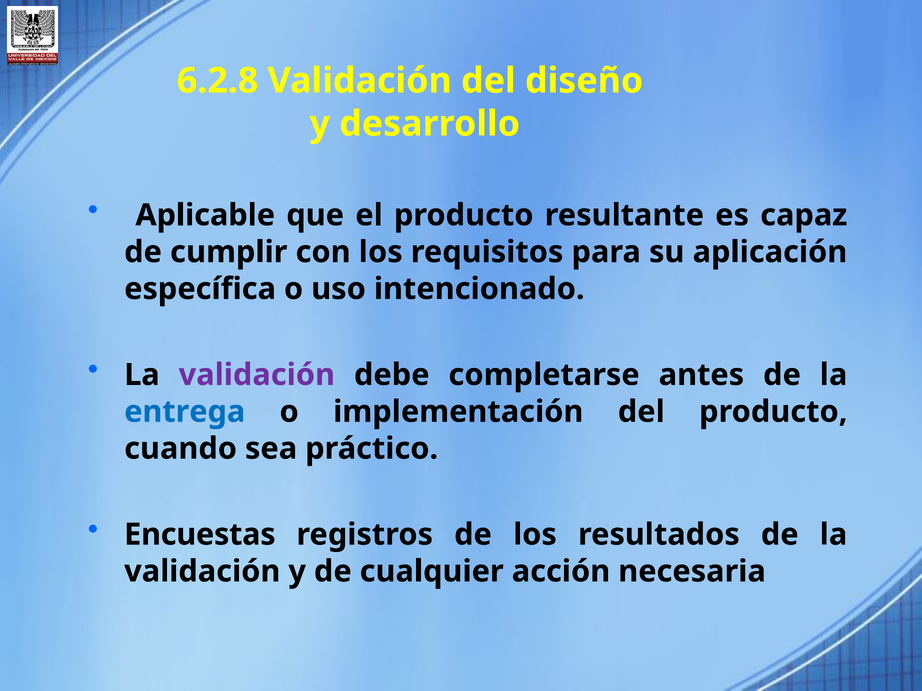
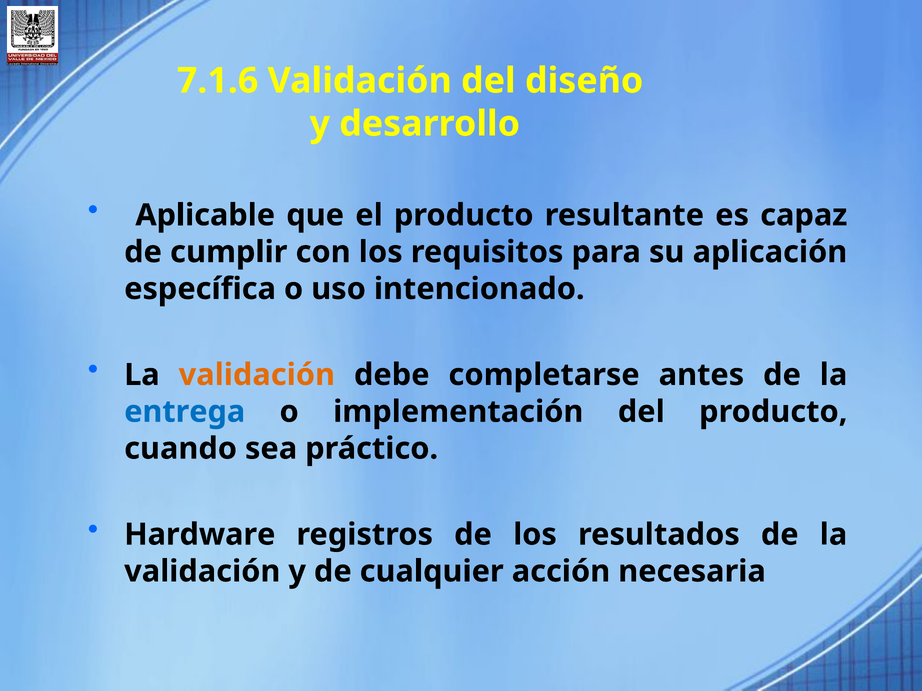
6.2.8: 6.2.8 -> 7.1.6 (218, 81)
validación colour: purple -> orange (257, 375)
Encuestas: Encuestas -> Hardware (200, 535)
